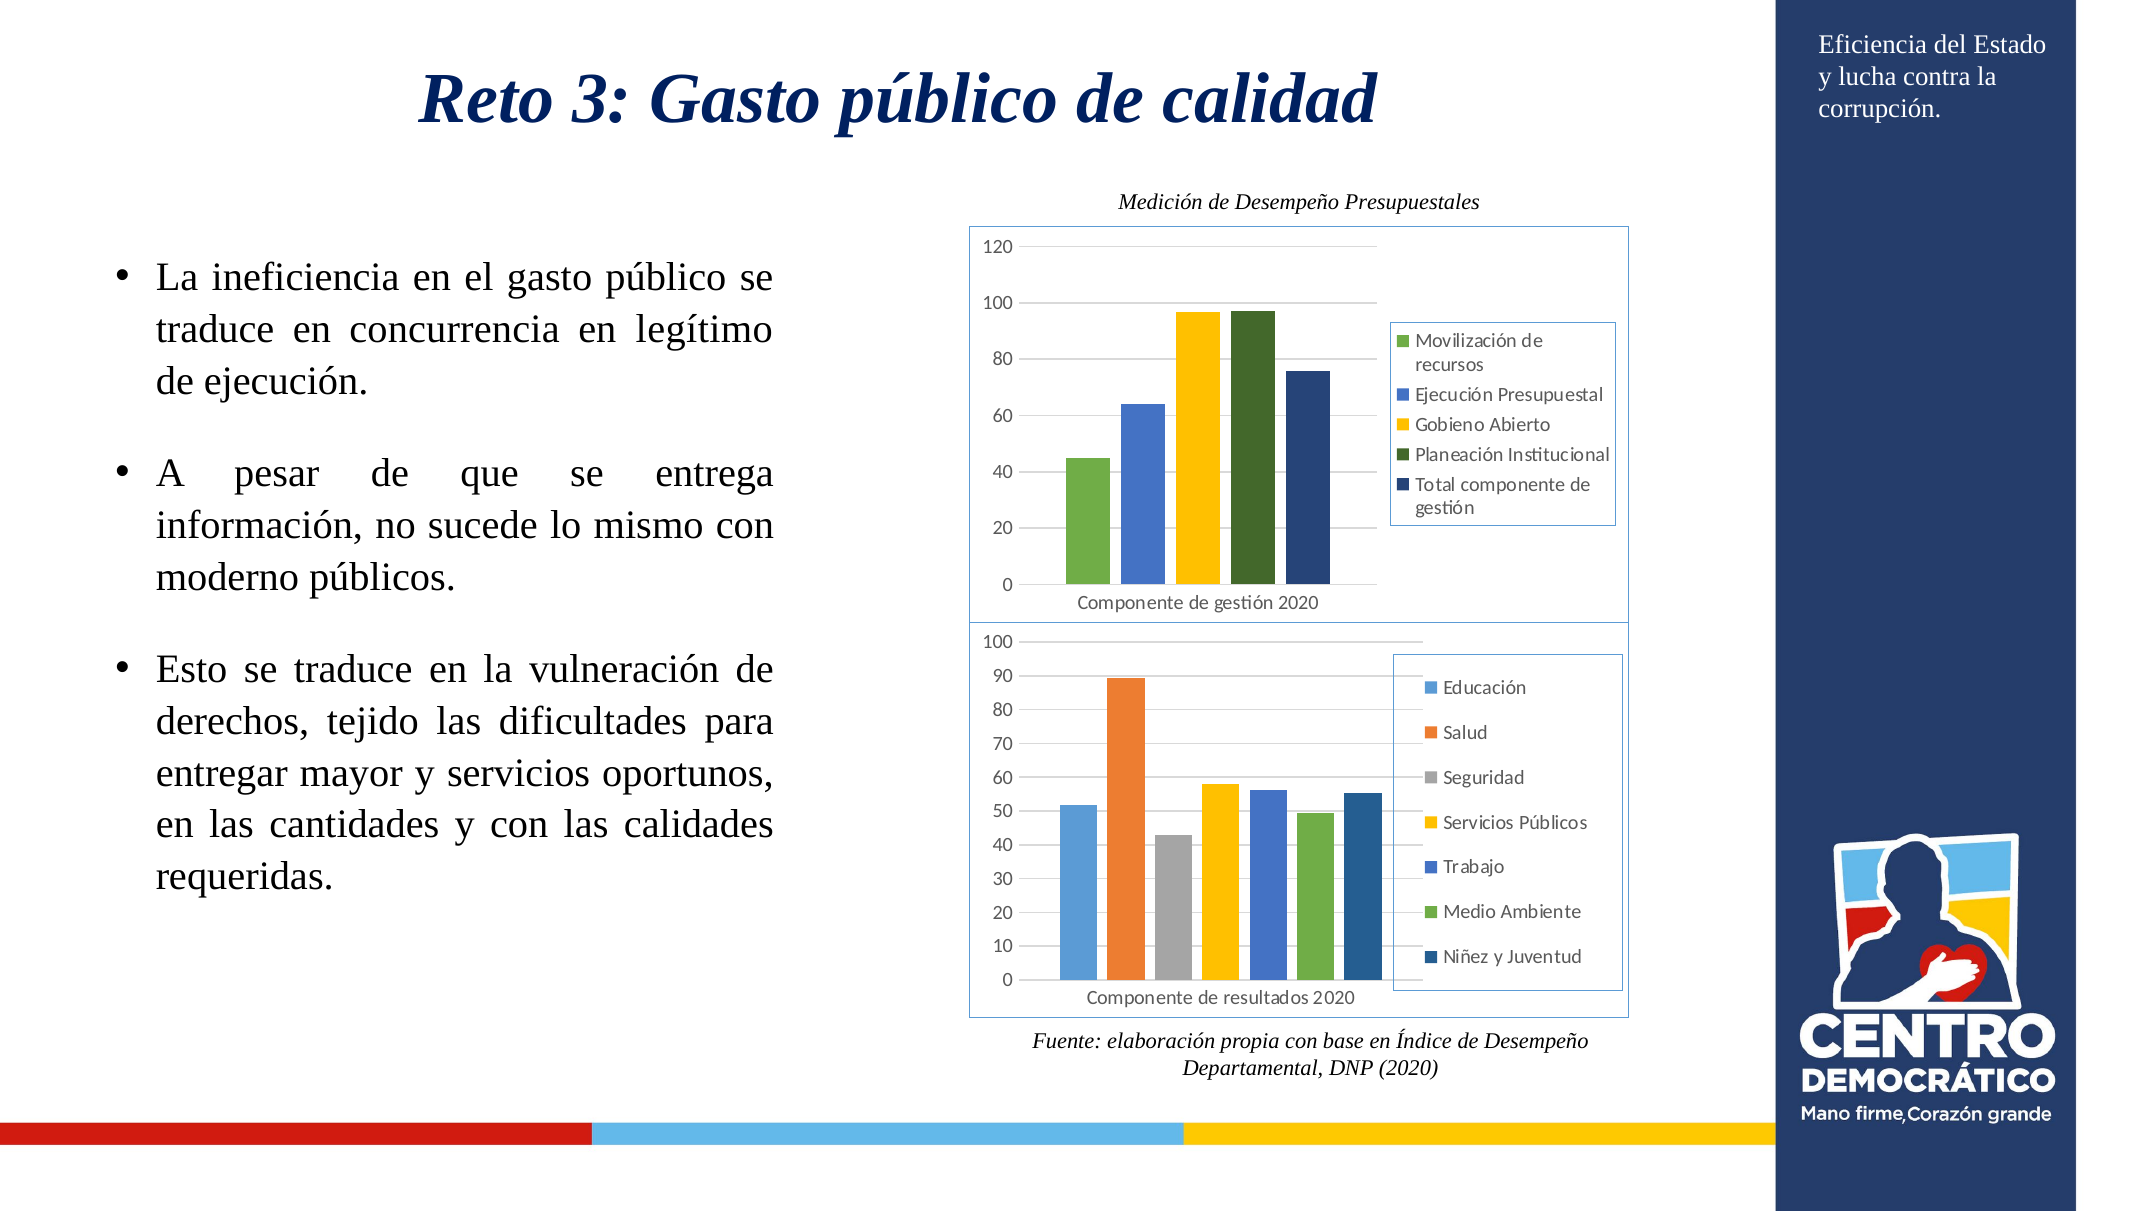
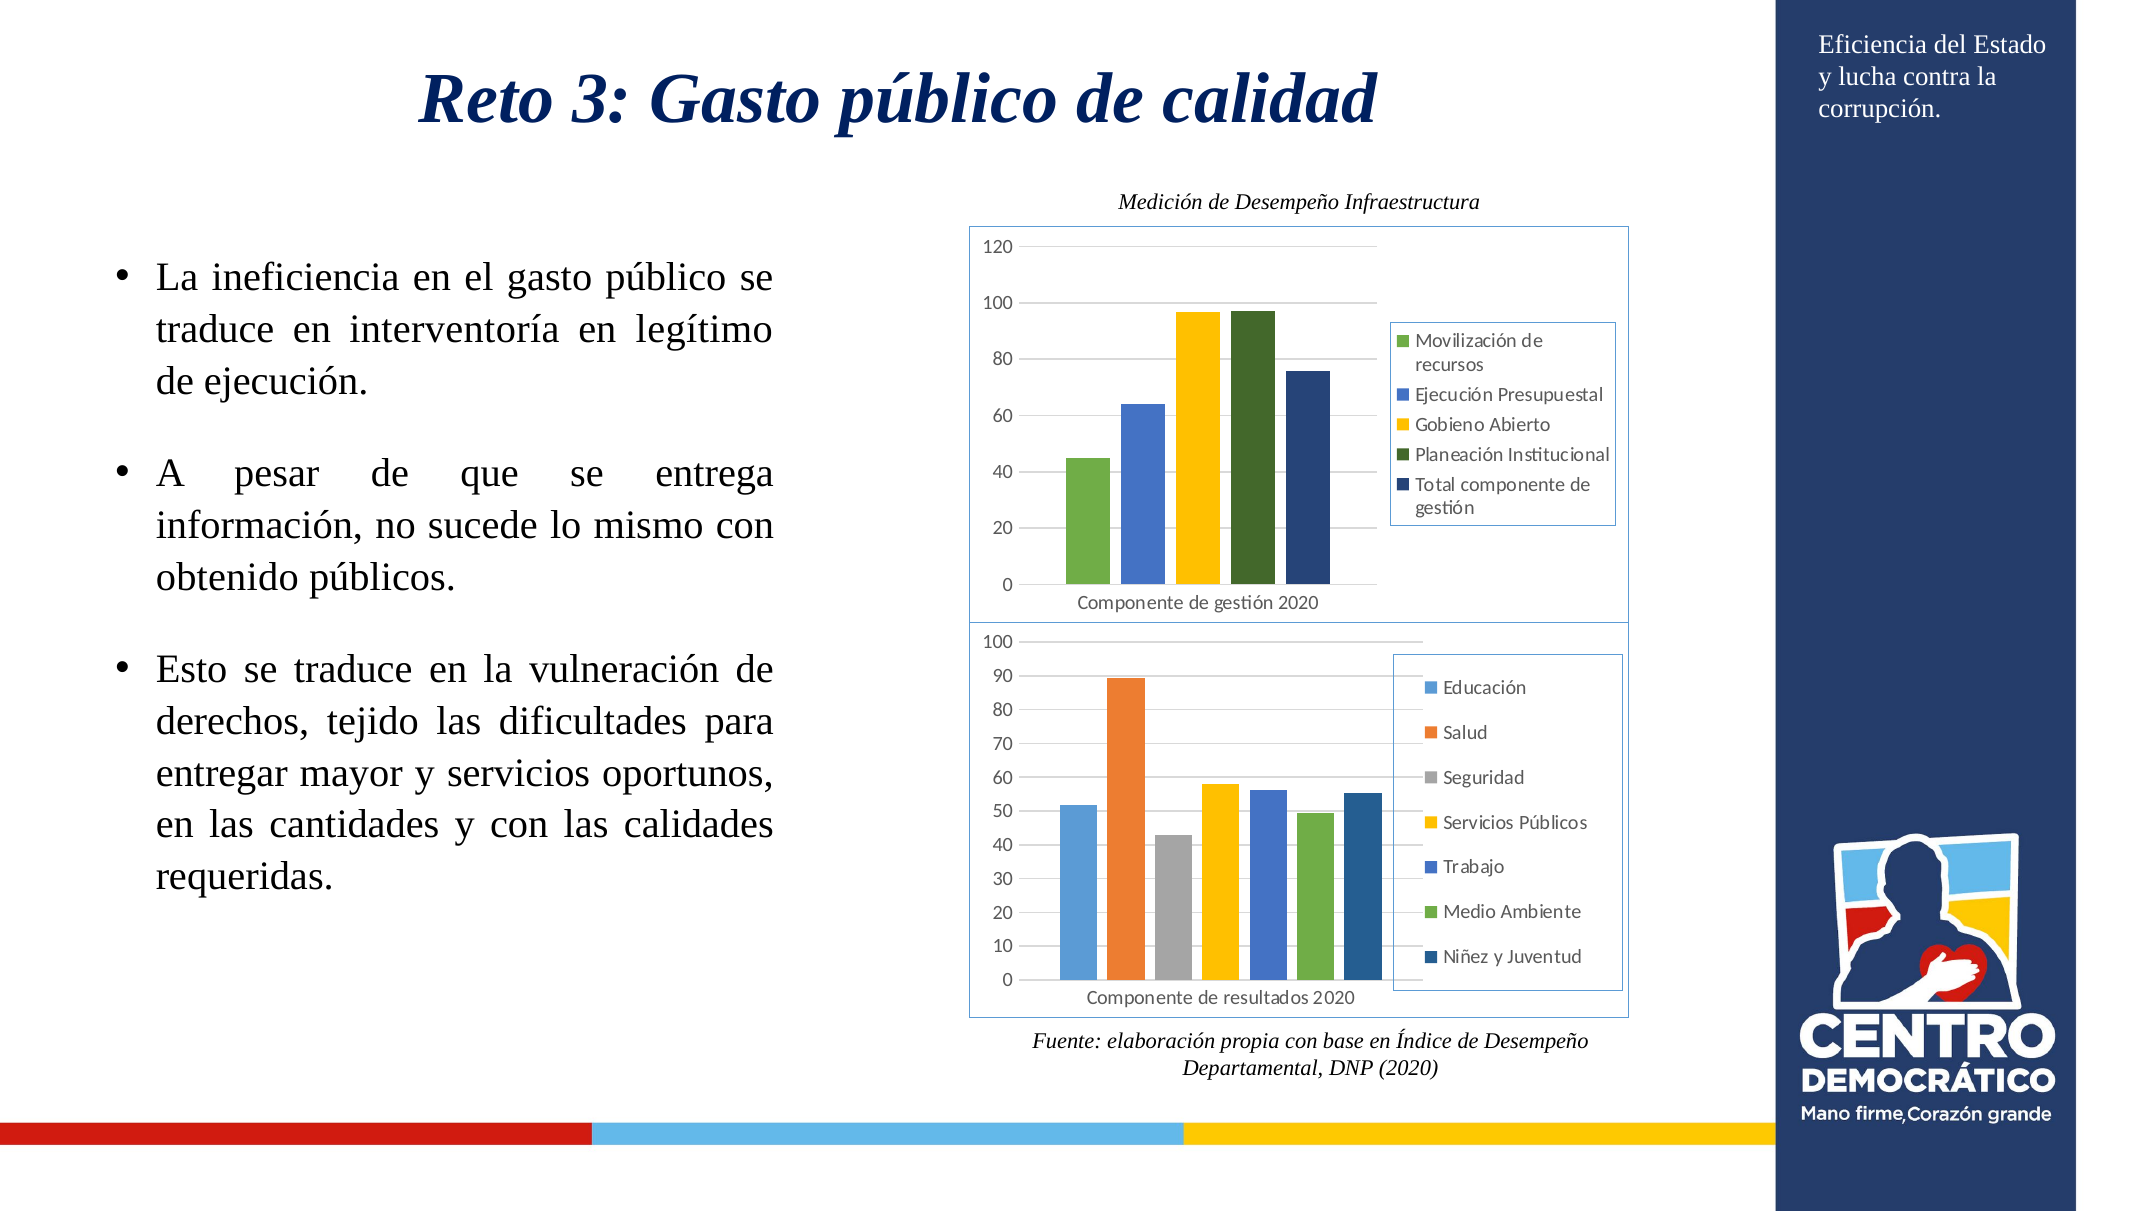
Presupuestales: Presupuestales -> Infraestructura (1412, 202)
concurrencia: concurrencia -> interventoría (454, 330)
moderno: moderno -> obtenido (227, 577)
